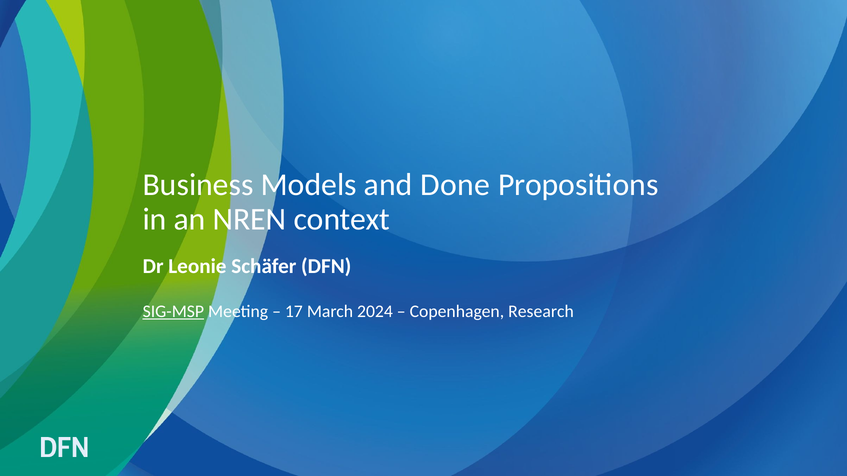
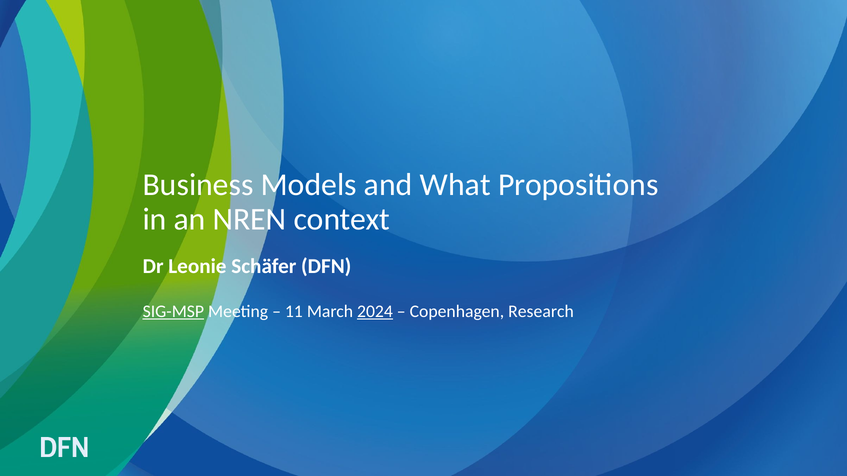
Done: Done -> What (455, 185)
17: 17 -> 11 (294, 312)
2024 underline: none -> present (375, 312)
